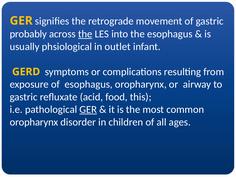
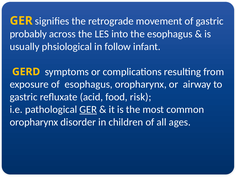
the underline: present -> none (85, 34)
outlet: outlet -> follow (118, 47)
this: this -> risk (141, 97)
